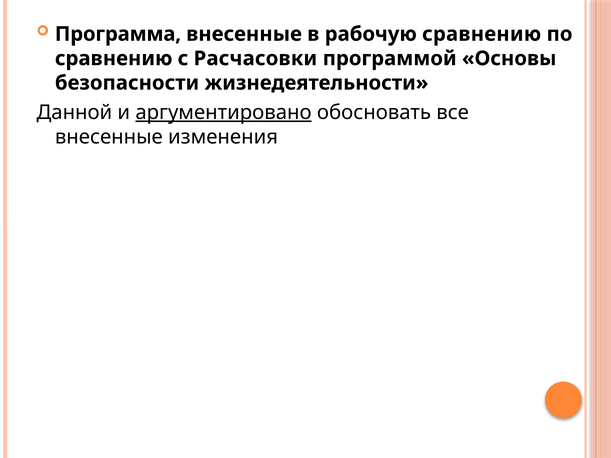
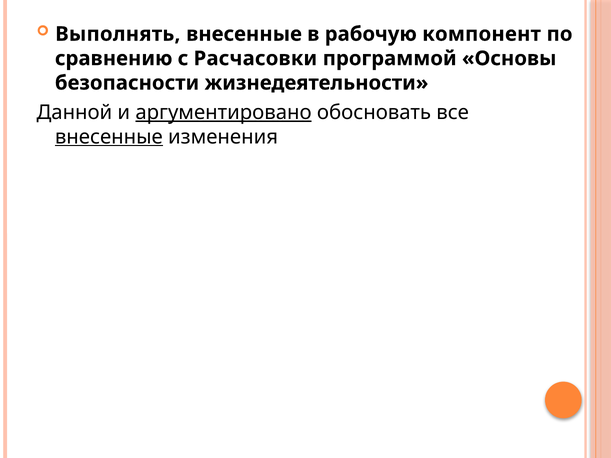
Программа: Программа -> Выполнять (118, 34)
рабочую сравнению: сравнению -> компонент (482, 34)
внесенные underline: none -> present (109, 137)
